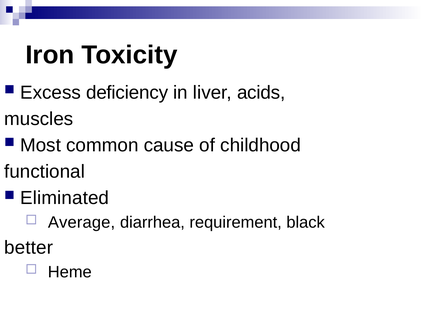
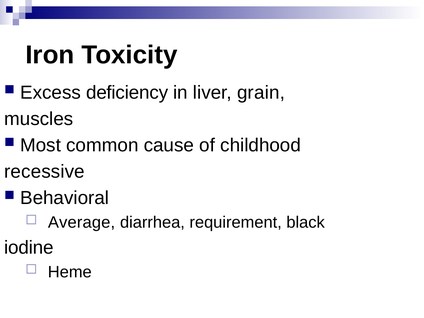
acids: acids -> grain (261, 92)
functional: functional -> recessive (45, 172)
Eliminated: Eliminated -> Behavioral (65, 198)
better: better -> iodine (29, 248)
